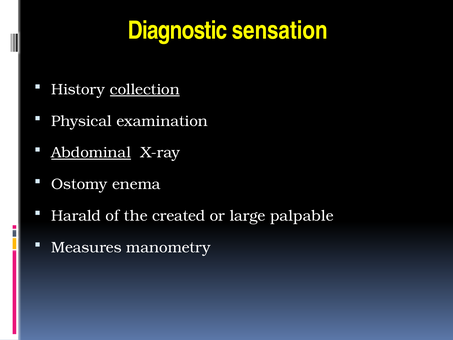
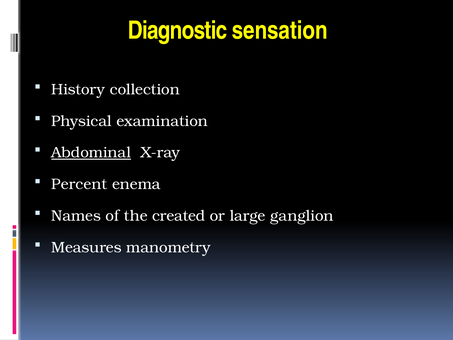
collection underline: present -> none (145, 89)
Ostomy: Ostomy -> Percent (79, 184)
Harald: Harald -> Names (76, 216)
palpable: palpable -> ganglion (302, 216)
